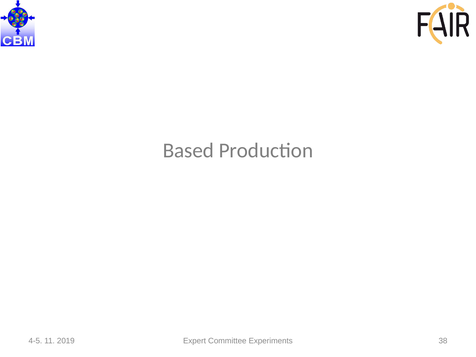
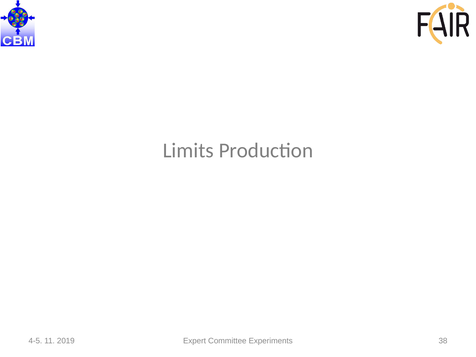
Based: Based -> Limits (188, 151)
